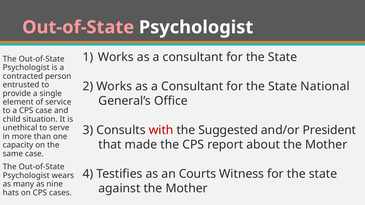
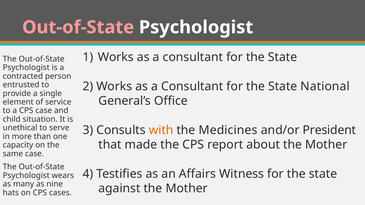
with colour: red -> orange (161, 130)
Suggested: Suggested -> Medicines (228, 130)
Courts: Courts -> Affairs (197, 174)
